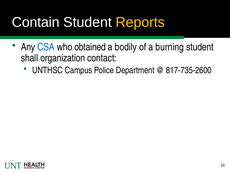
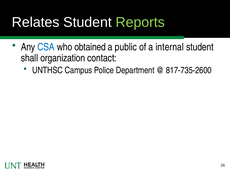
Contain: Contain -> Relates (36, 22)
Reports colour: yellow -> light green (140, 22)
bodily: bodily -> public (126, 47)
burning: burning -> internal (170, 47)
